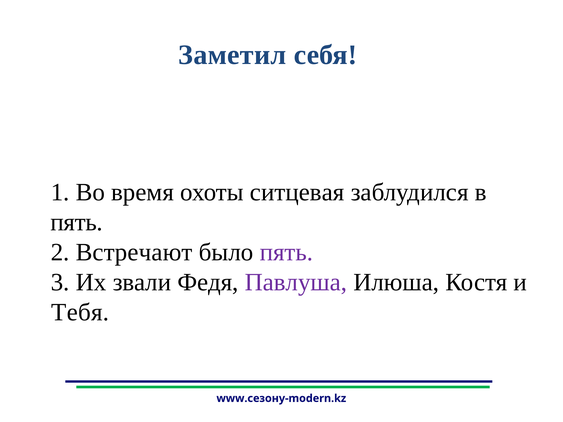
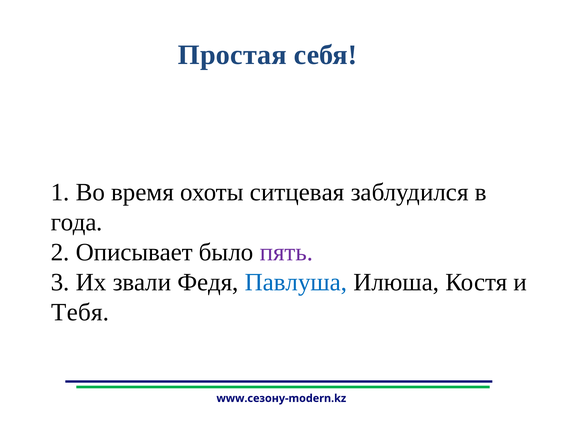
Заметил: Заметил -> Простая (232, 55)
пять: пять -> года (77, 222)
Встречают: Встречают -> Описывает (134, 252)
Павлуша colour: purple -> blue (296, 282)
